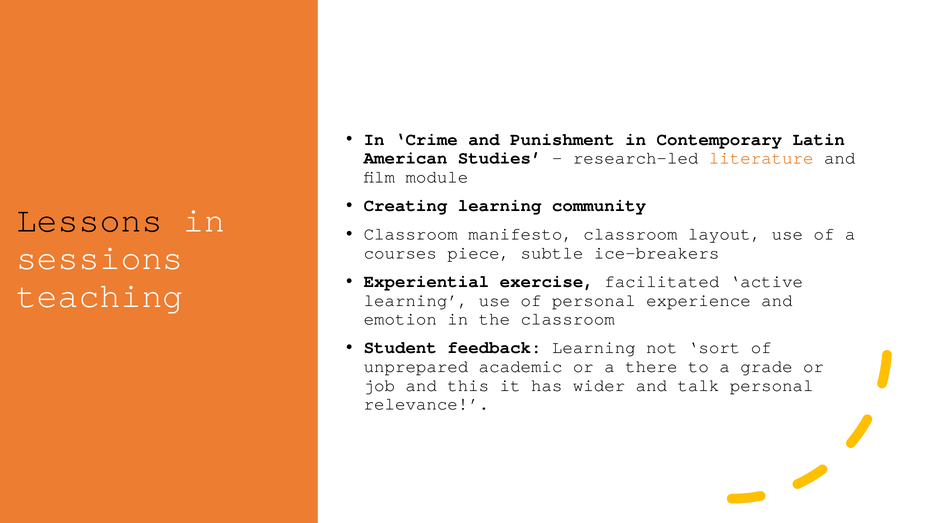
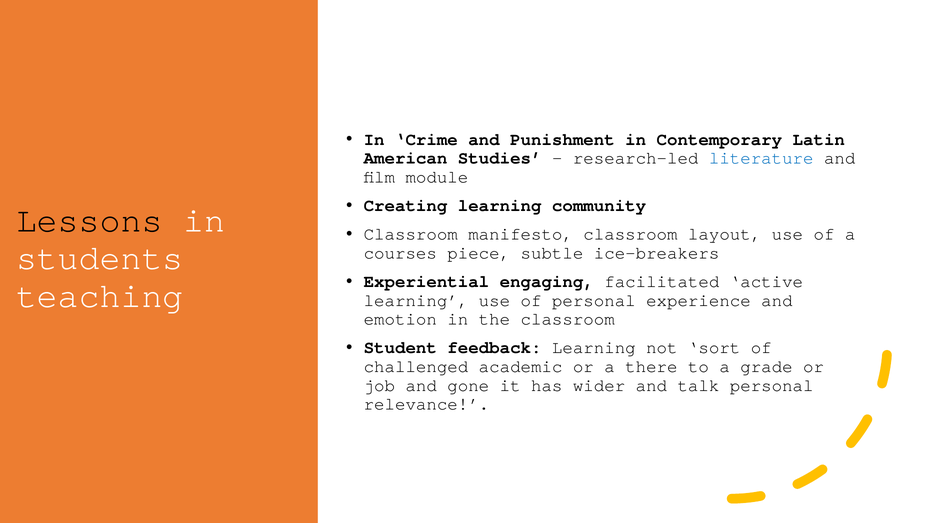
literature colour: orange -> blue (761, 158)
sessions: sessions -> students (100, 258)
exercise: exercise -> engaging (547, 282)
unprepared: unprepared -> challenged (416, 367)
this: this -> gone (468, 385)
